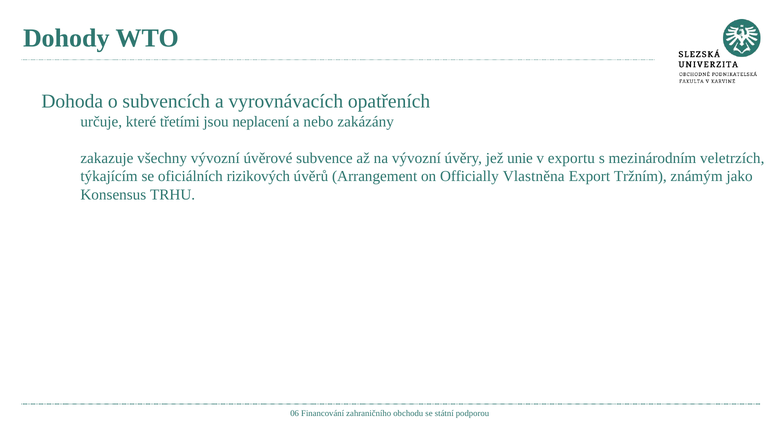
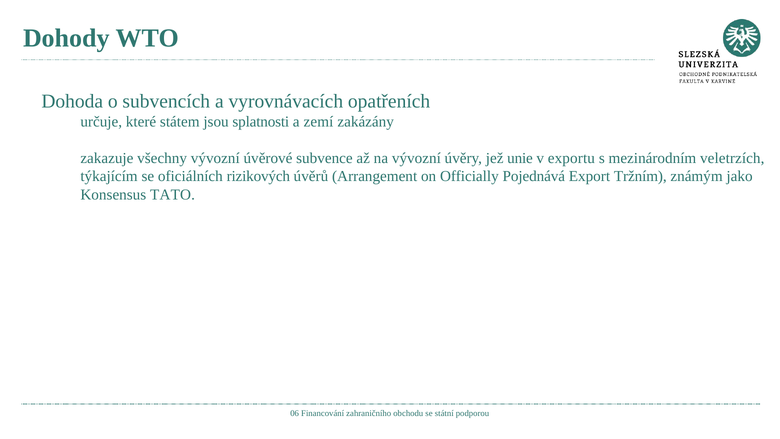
třetími: třetími -> státem (180, 122)
neplacení: neplacení -> splatnosti (261, 122)
nebo: nebo -> zemí (318, 122)
Vlastněna: Vlastněna -> Pojednává (534, 176)
TRHU: TRHU -> TATO (173, 194)
